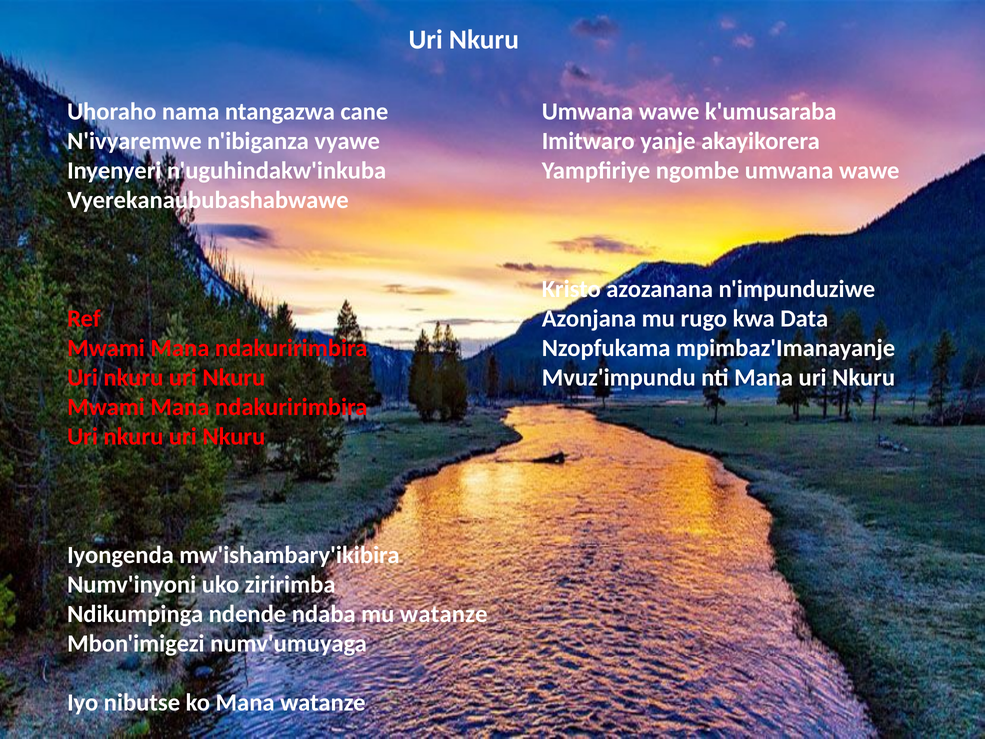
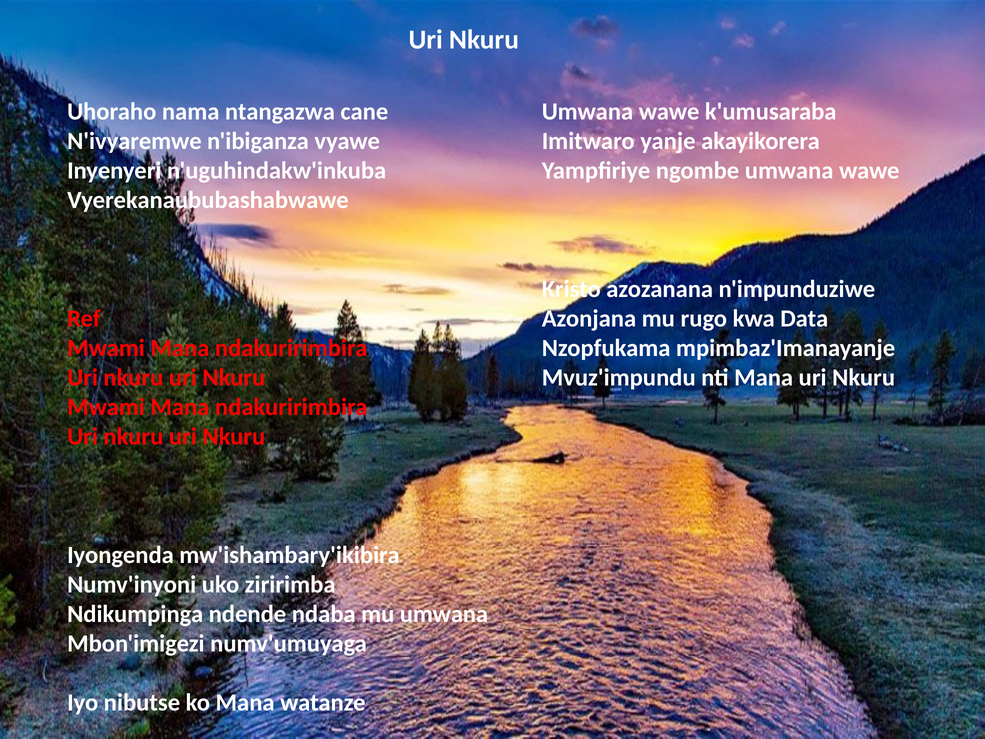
mu watanze: watanze -> umwana (444, 614)
